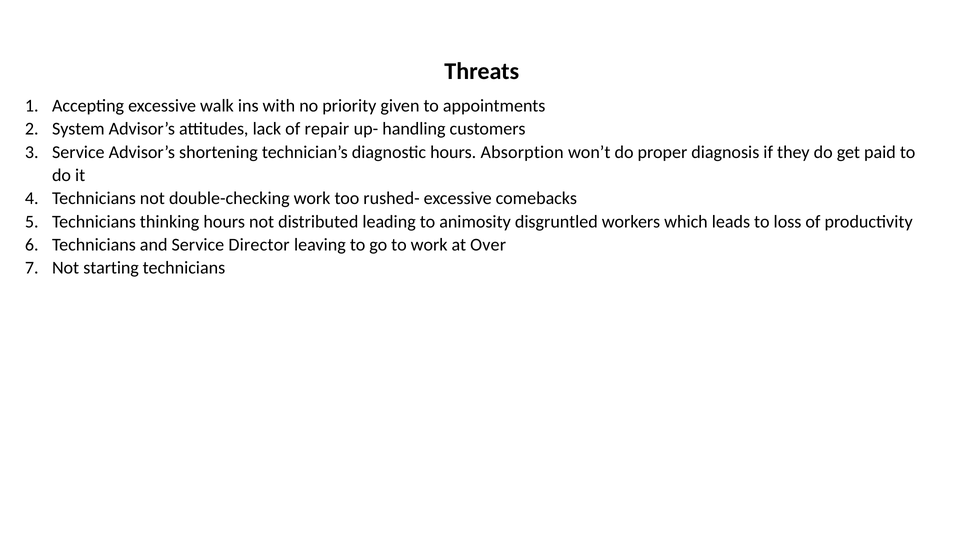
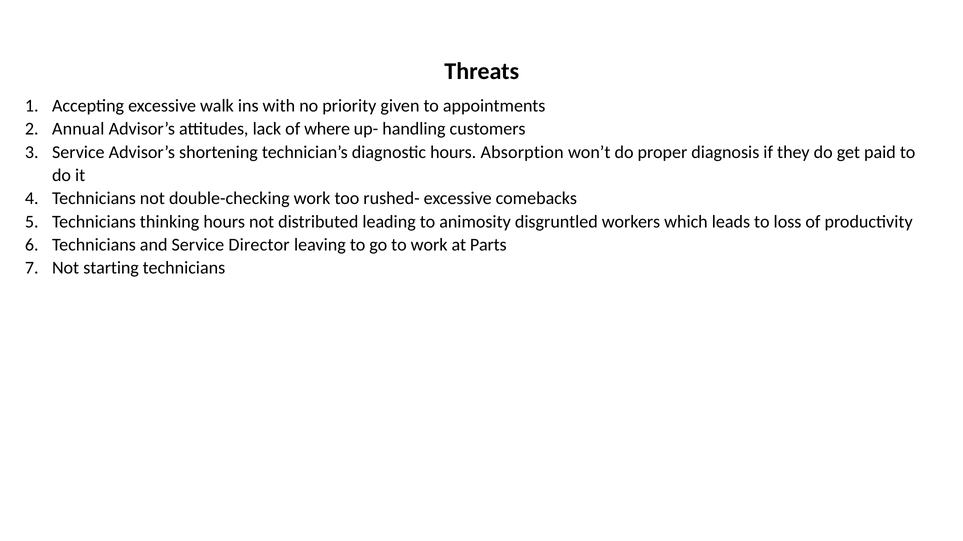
System: System -> Annual (78, 129)
repair: repair -> where (327, 129)
Over: Over -> Parts (488, 245)
